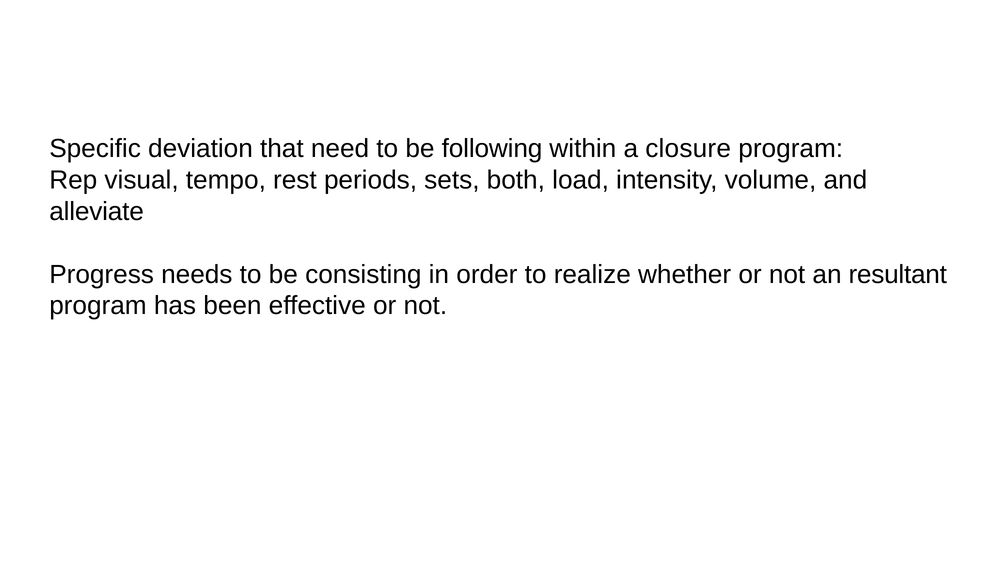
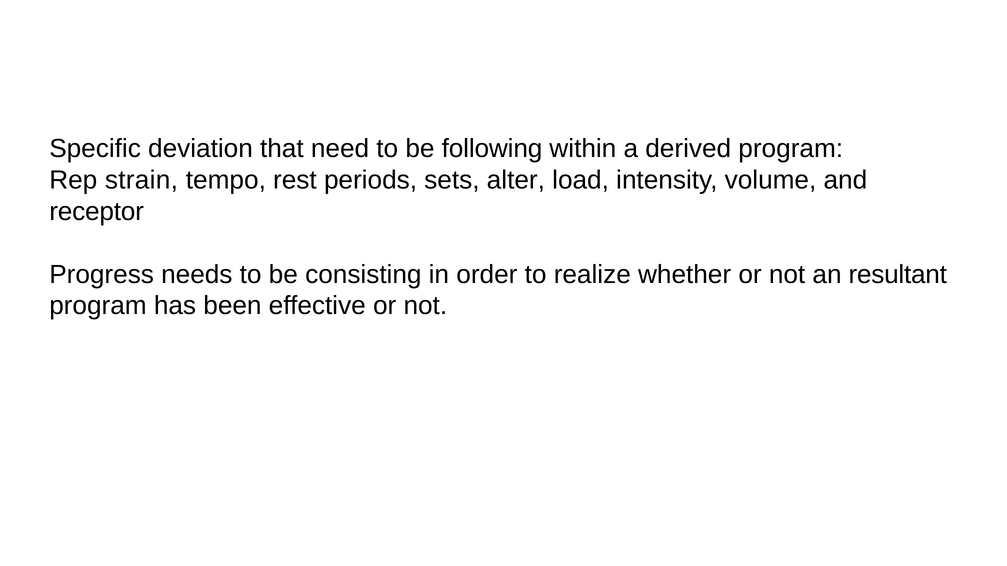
closure: closure -> derived (688, 149)
visual: visual -> strain (141, 180)
both: both -> alter (516, 180)
alleviate: alleviate -> receptor (97, 212)
